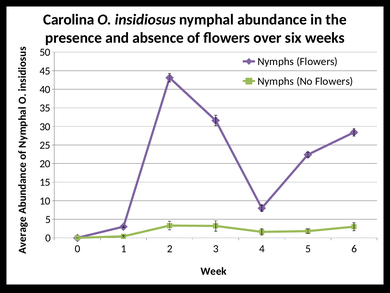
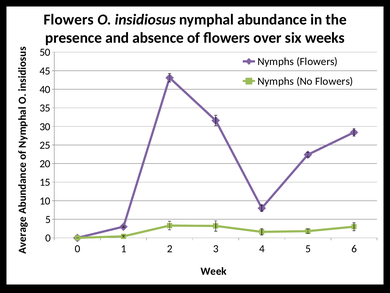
Carolina: Carolina -> Flowers (69, 20)
